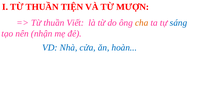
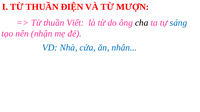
TIỆN: TIỆN -> ĐIỆN (72, 7)
cha colour: orange -> black (142, 23)
hoàn: hoàn -> nhân (124, 48)
